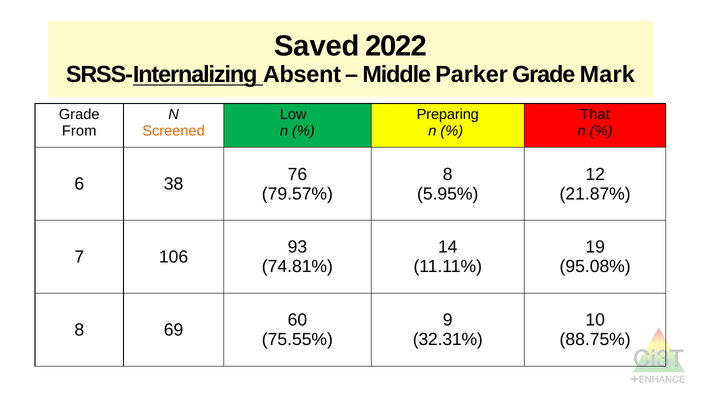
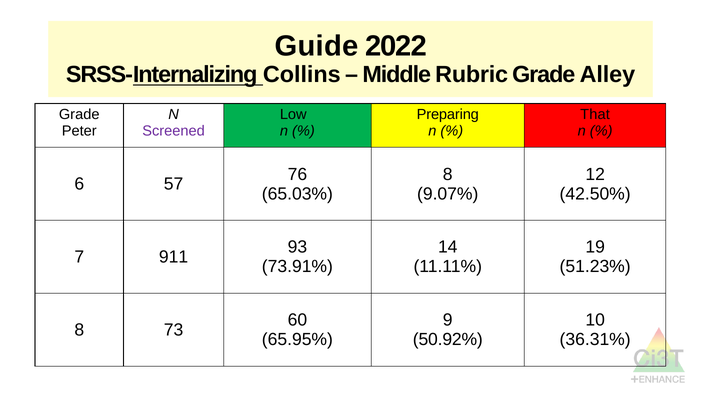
Saved: Saved -> Guide (317, 46)
Absent: Absent -> Collins (302, 75)
Parker: Parker -> Rubric (472, 75)
Mark: Mark -> Alley (607, 75)
From: From -> Peter (79, 131)
Screened colour: orange -> purple (174, 131)
38: 38 -> 57 (174, 184)
79.57%: 79.57% -> 65.03% (297, 194)
5.95%: 5.95% -> 9.07% (448, 194)
21.87%: 21.87% -> 42.50% (595, 194)
106: 106 -> 911 (174, 257)
74.81%: 74.81% -> 73.91% (297, 267)
95.08%: 95.08% -> 51.23% (595, 267)
69: 69 -> 73 (174, 330)
75.55%: 75.55% -> 65.95% (297, 340)
32.31%: 32.31% -> 50.92% (448, 340)
88.75%: 88.75% -> 36.31% (595, 340)
